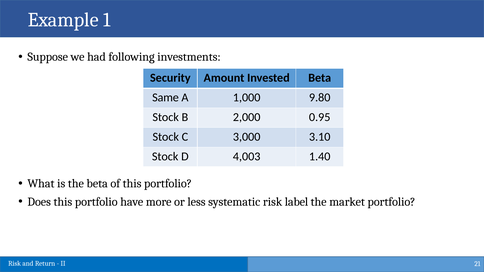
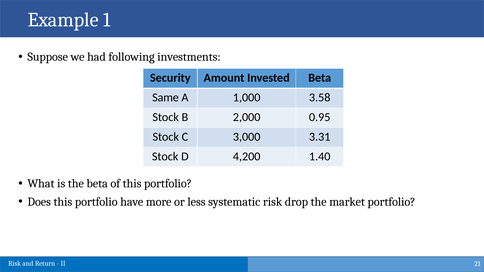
9.80: 9.80 -> 3.58 (320, 98)
3.10: 3.10 -> 3.31 (320, 137)
4,003: 4,003 -> 4,200 (247, 156)
label: label -> drop (296, 202)
